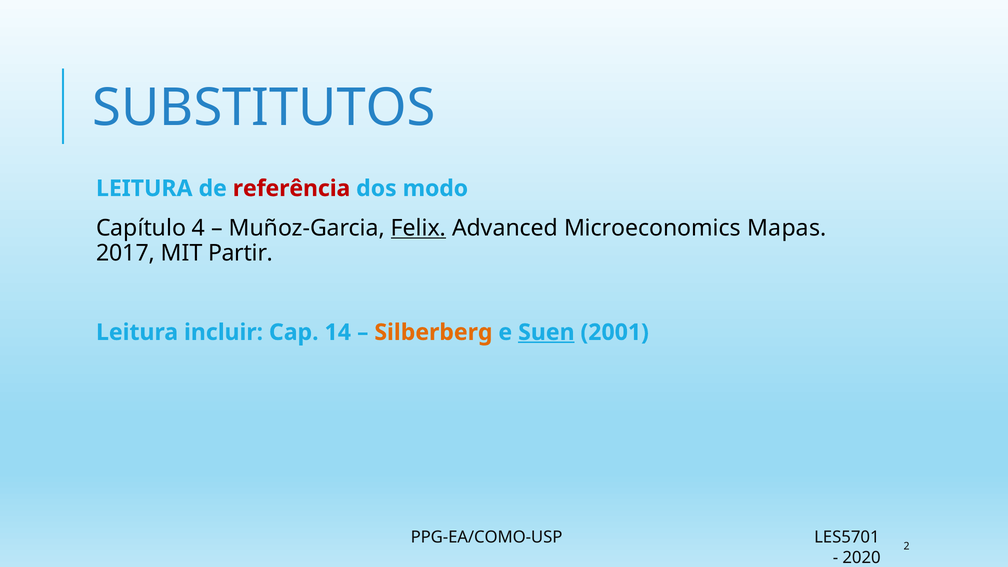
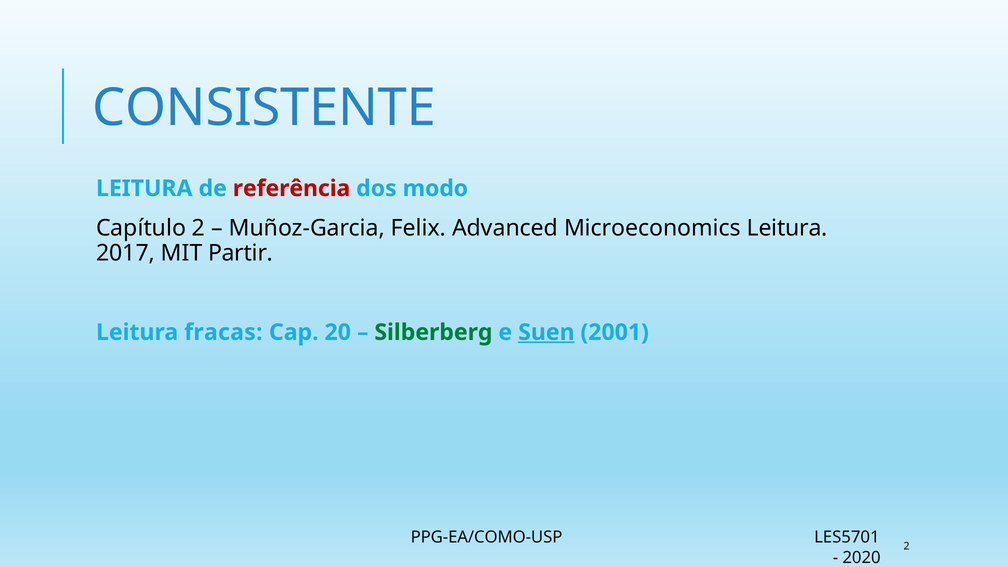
SUBSTITUTOS: SUBSTITUTOS -> CONSISTENTE (264, 108)
Capítulo 4: 4 -> 2 (199, 228)
Felix underline: present -> none (419, 228)
Microeconomics Mapas: Mapas -> Leitura (787, 228)
incluir: incluir -> fracas (223, 332)
14: 14 -> 20 (338, 332)
Silberberg colour: orange -> green (433, 332)
